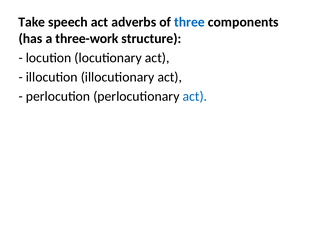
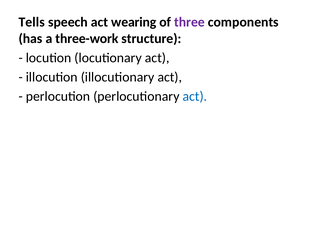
Take: Take -> Tells (32, 22)
adverbs: adverbs -> wearing (134, 22)
three colour: blue -> purple (189, 22)
